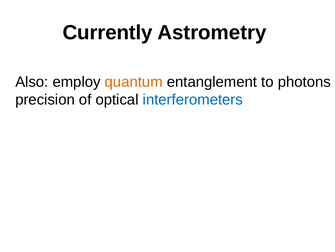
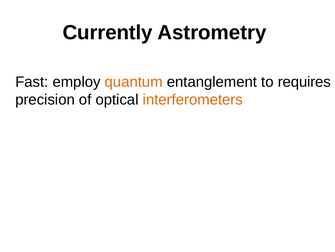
Also: Also -> Fast (32, 82)
photons: photons -> requires (304, 82)
interferometers colour: blue -> orange (193, 99)
